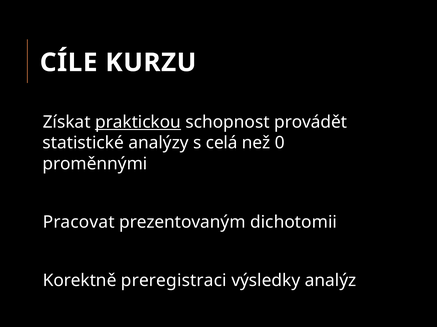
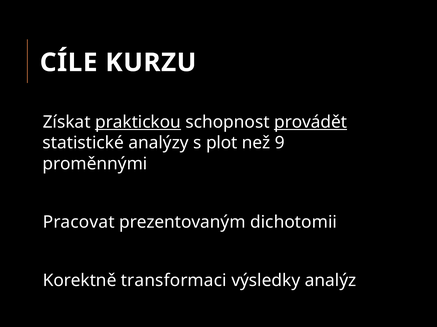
provádět underline: none -> present (311, 122)
celá: celá -> plot (222, 143)
0: 0 -> 9 (280, 143)
preregistraci: preregistraci -> transformaci (174, 281)
